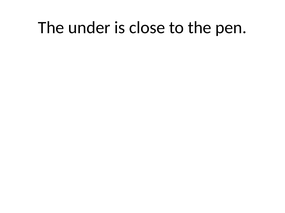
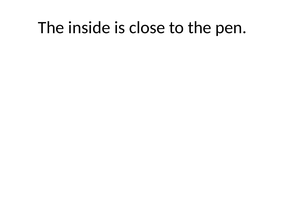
under: under -> inside (89, 28)
